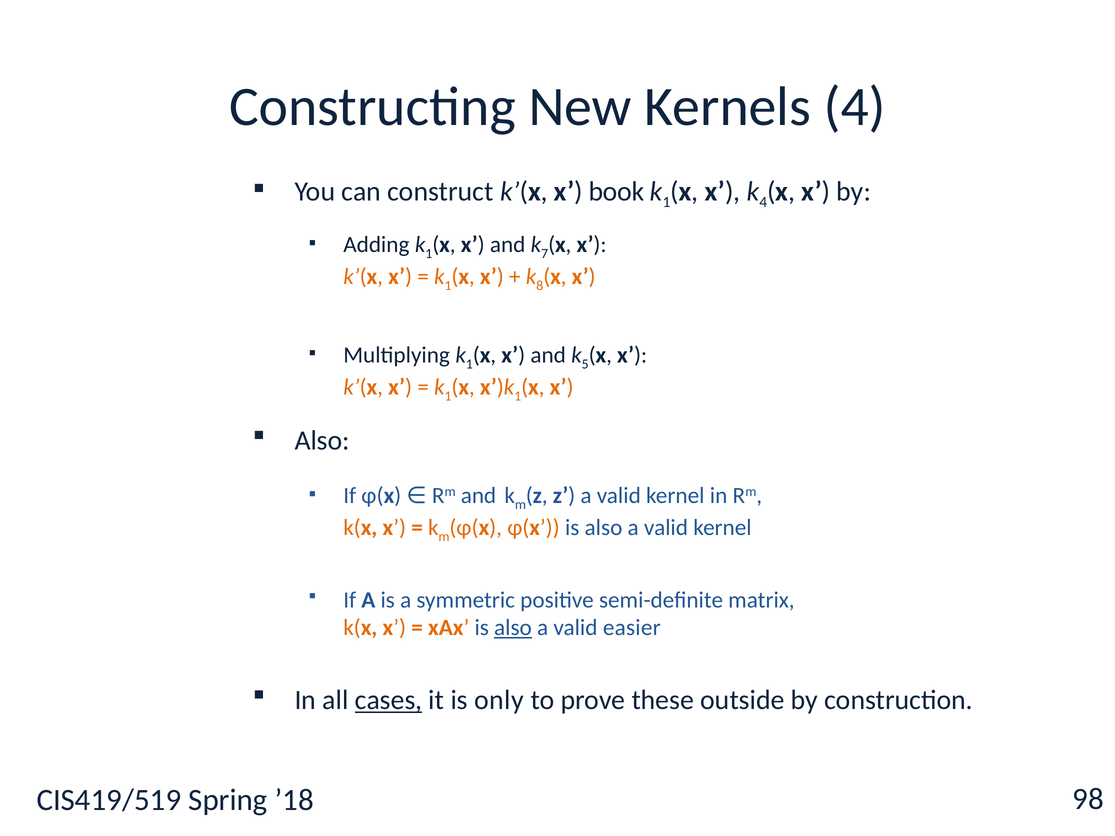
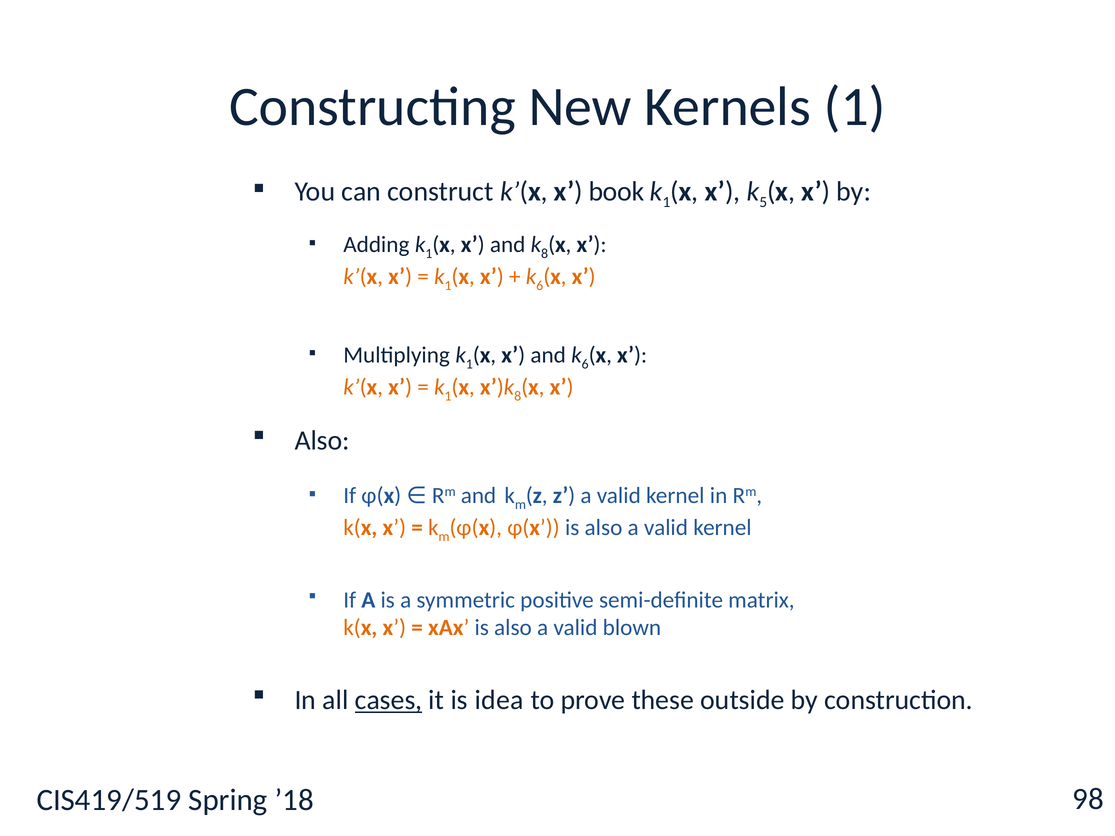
Kernels 4: 4 -> 1 (855, 107)
4: 4 -> 5 (763, 202)
7: 7 -> 8 (545, 254)
8: 8 -> 6 (540, 286)
5: 5 -> 6 (585, 364)
1: 1 -> 8 (518, 396)
also underline: present -> none (513, 628)
easier: easier -> blown (632, 628)
only: only -> idea (499, 700)
